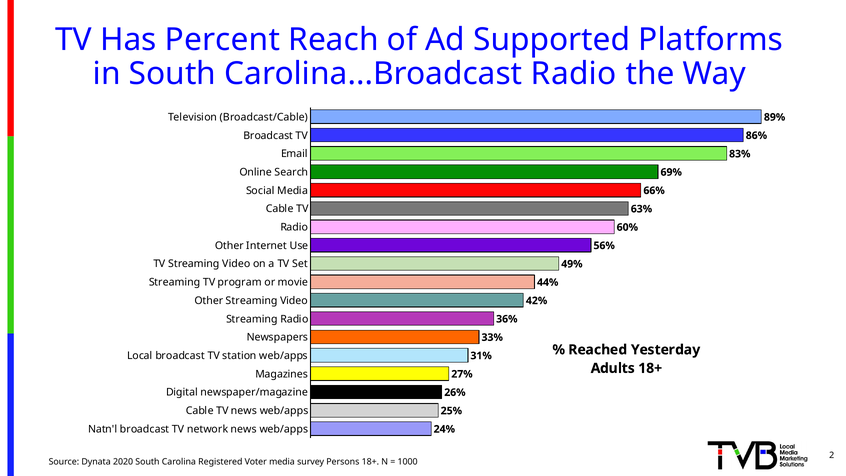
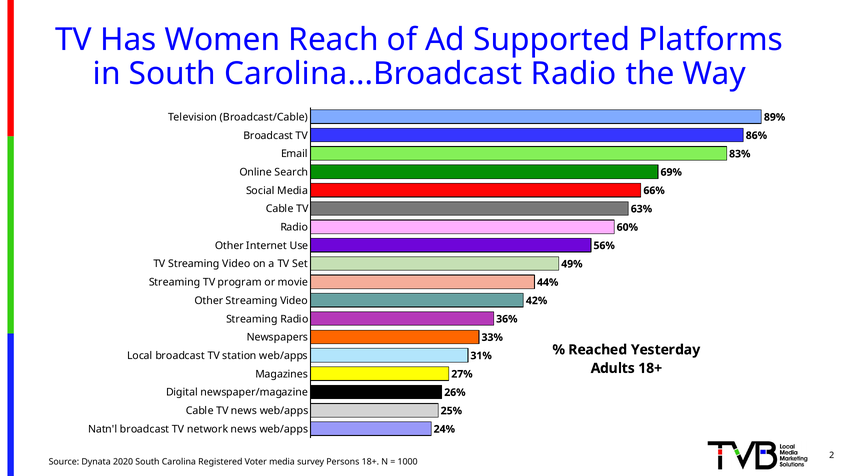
Percent: Percent -> Women (223, 40)
